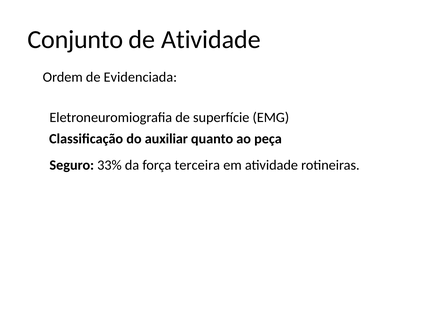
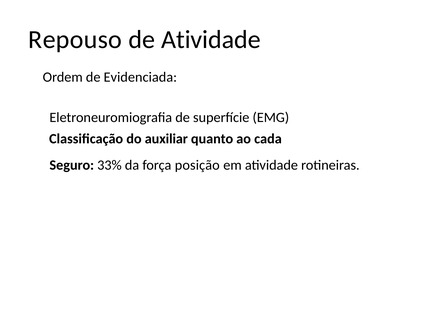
Conjunto: Conjunto -> Repouso (75, 40)
peça: peça -> cada (268, 139)
terceira: terceira -> posição (197, 166)
